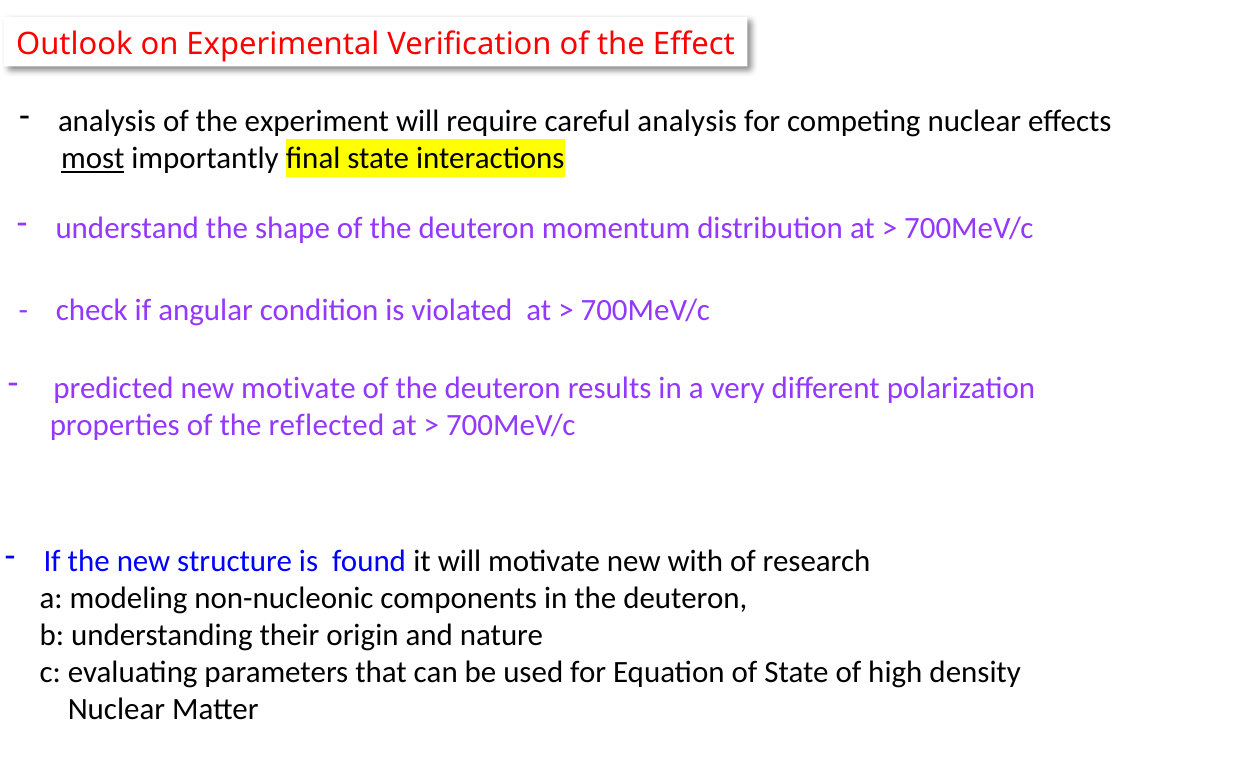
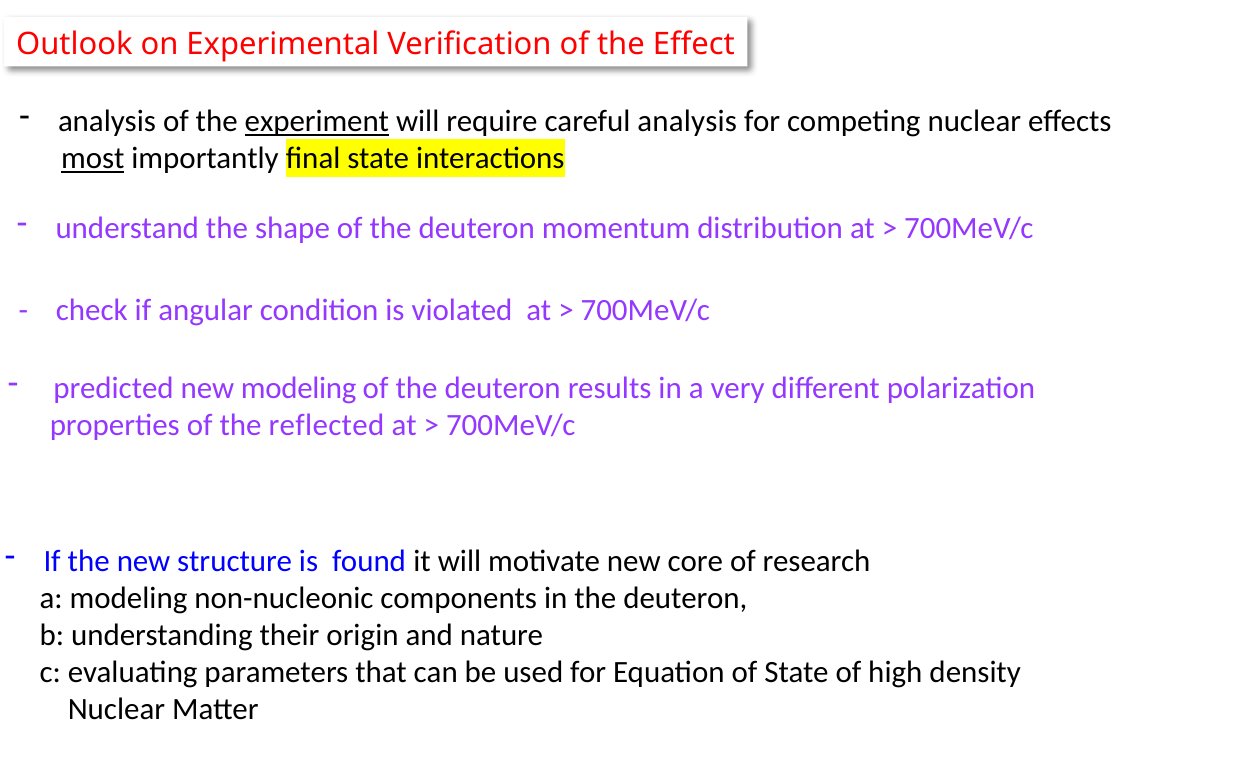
experiment underline: none -> present (317, 121)
new motivate: motivate -> modeling (299, 388)
with: with -> core (695, 561)
